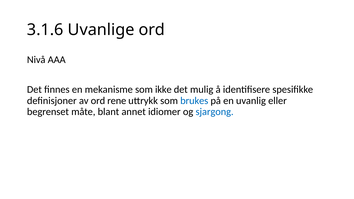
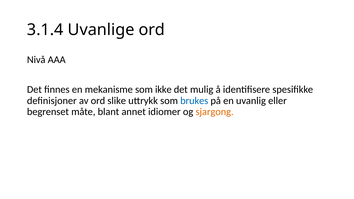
3.1.6: 3.1.6 -> 3.1.4 (45, 30)
rene: rene -> slike (117, 101)
sjargong colour: blue -> orange (215, 112)
